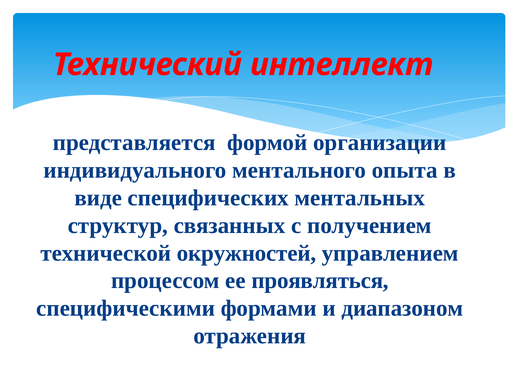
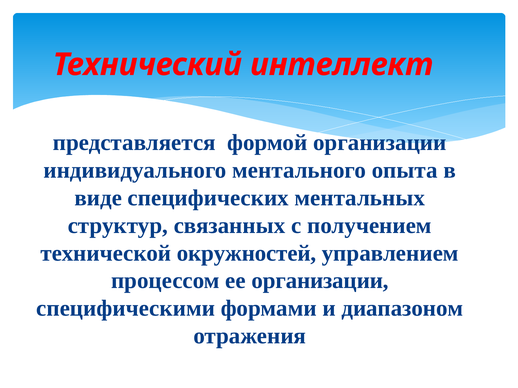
ее проявляться: проявляться -> организации (320, 281)
